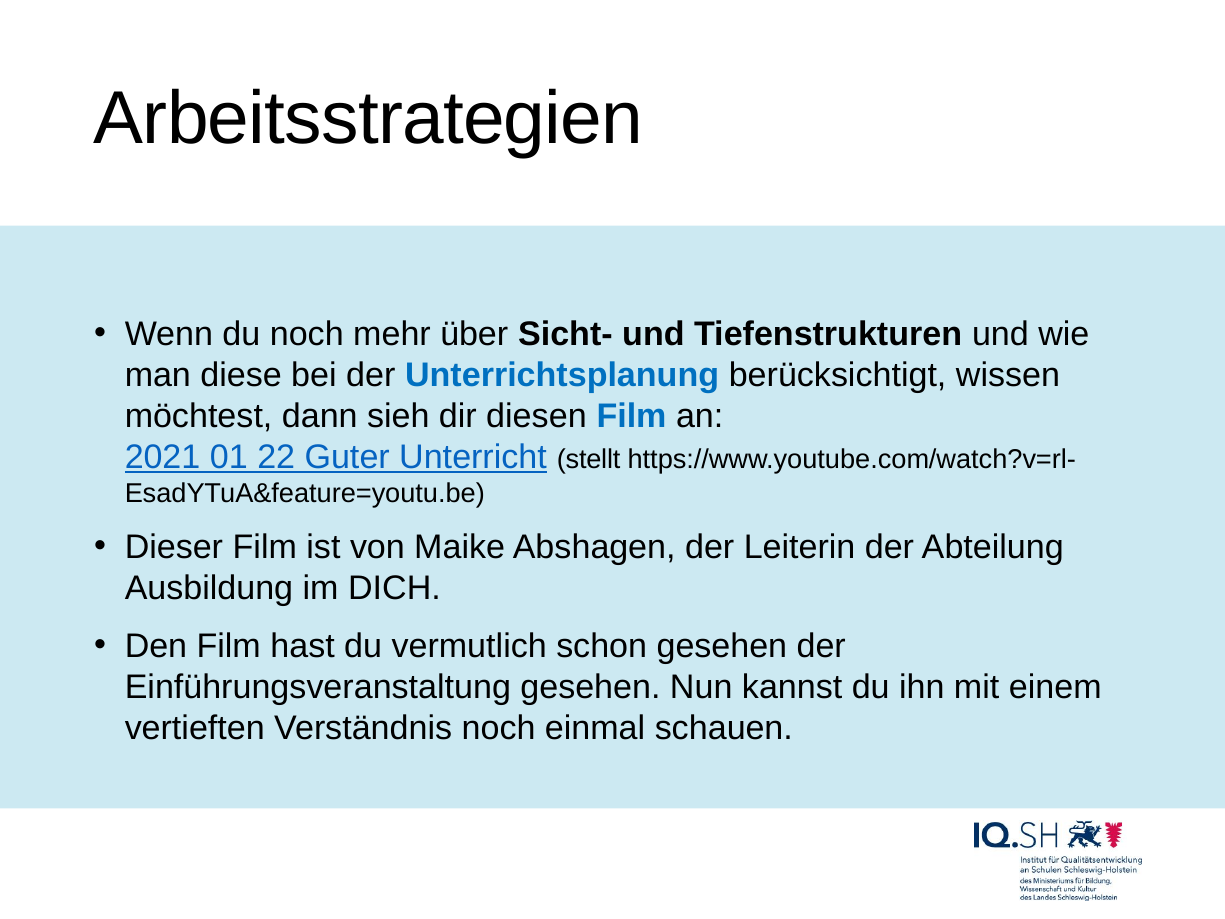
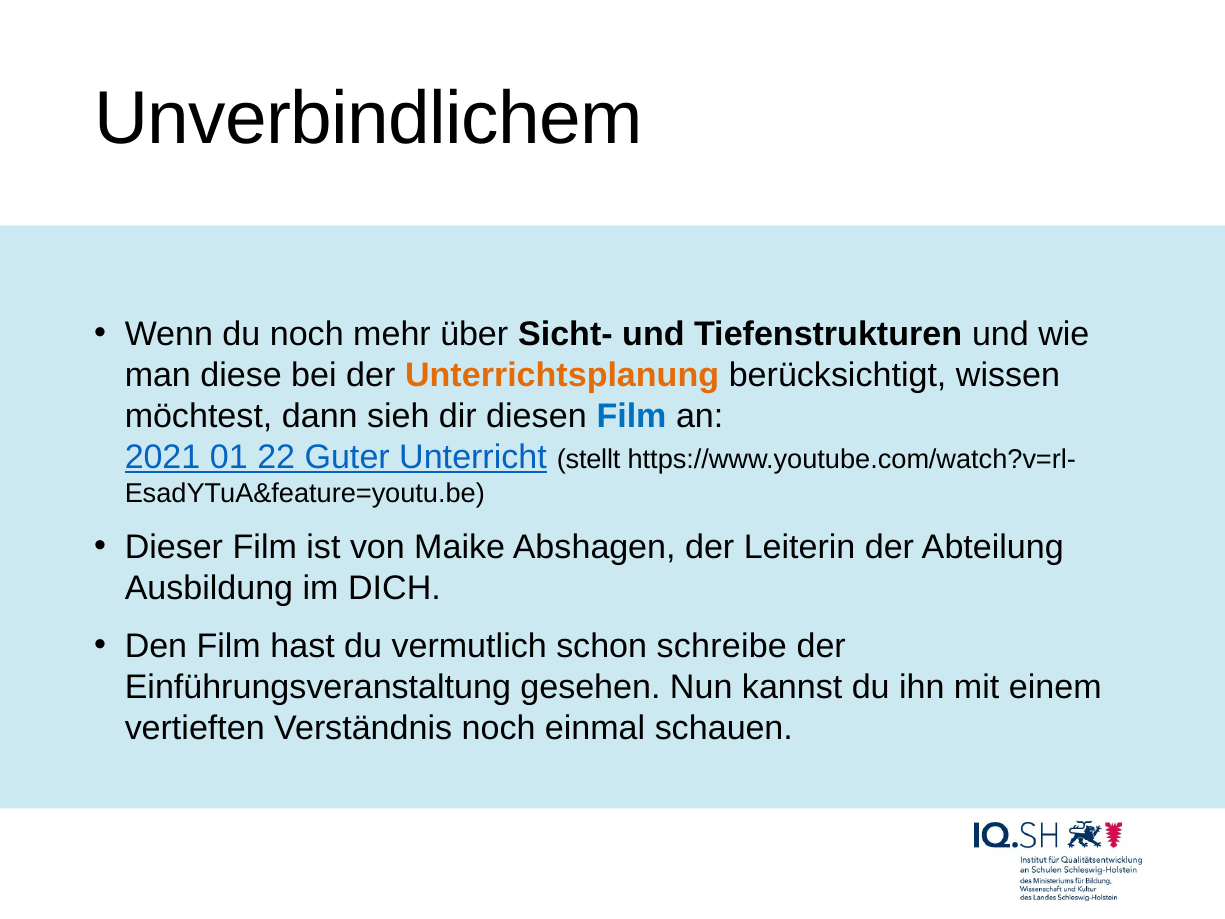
Arbeitsstrategien: Arbeitsstrategien -> Unverbindlichem (368, 119)
Unterrichtsplanung colour: blue -> orange (562, 375)
schon gesehen: gesehen -> schreibe (722, 646)
